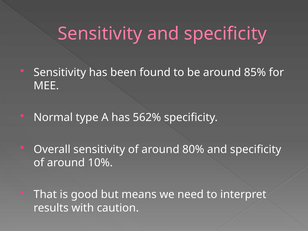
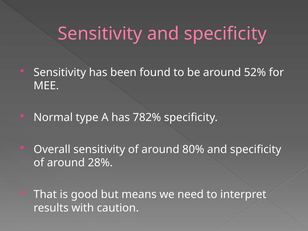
85%: 85% -> 52% (255, 72)
562%: 562% -> 782% (147, 118)
10%: 10% -> 28% (100, 163)
